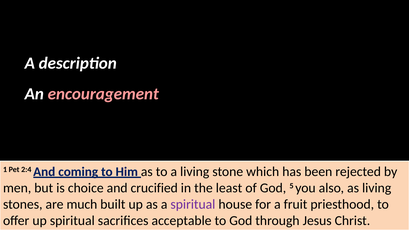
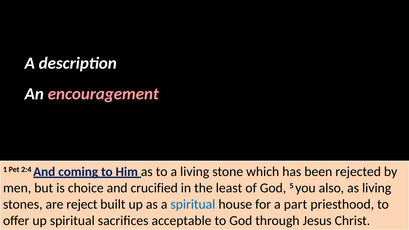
much: much -> reject (82, 204)
spiritual colour: purple -> blue (193, 204)
fruit: fruit -> part (295, 204)
